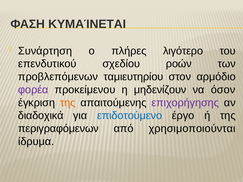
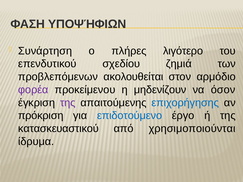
ΚΥΜΑΊΝΕΤΑΙ: ΚΥΜΑΊΝΕΤΑΙ -> ΥΠΟΨΉΦΙΩΝ (87, 24)
ροών: ροών -> ζημιά (179, 64)
ταμιευτηρίου: ταμιευτηρίου -> ακολουθείται (133, 77)
της colour: orange -> purple (68, 103)
επιχορήγησης colour: purple -> blue (185, 103)
διαδοχικά: διαδοχικά -> πρόκριση (41, 116)
περιγραφόμενων: περιγραφόμενων -> κατασκευαστικού (58, 129)
